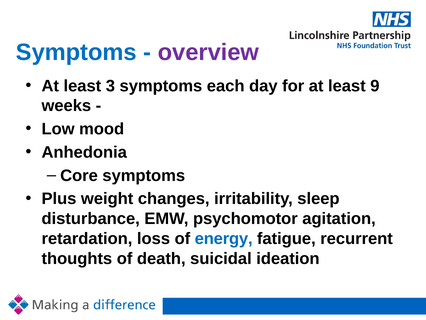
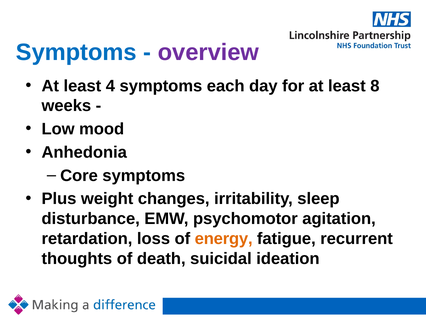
3: 3 -> 4 (110, 86)
9: 9 -> 8 (375, 86)
energy colour: blue -> orange (224, 238)
